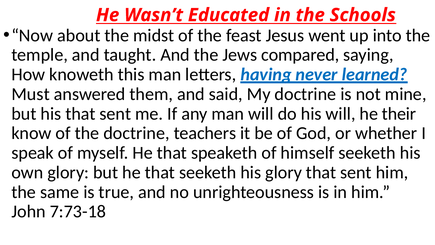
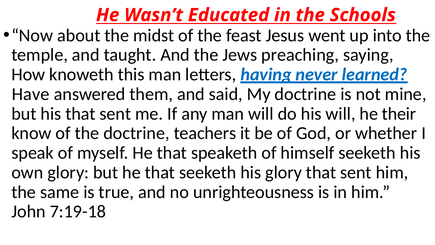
compared: compared -> preaching (300, 55)
Must: Must -> Have (31, 94)
7:73-18: 7:73-18 -> 7:19-18 (78, 211)
